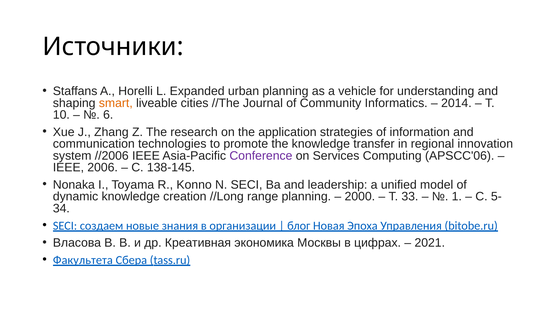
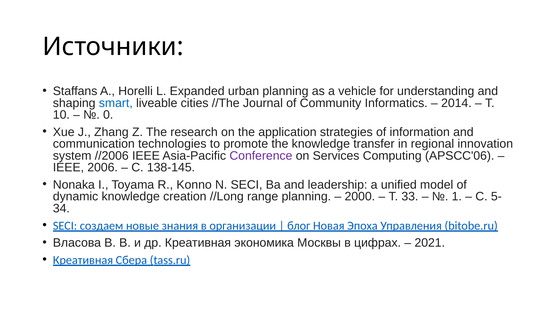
smart colour: orange -> blue (116, 103)
6: 6 -> 0 (108, 115)
Факультета: Факультета -> Креативная (83, 260)
